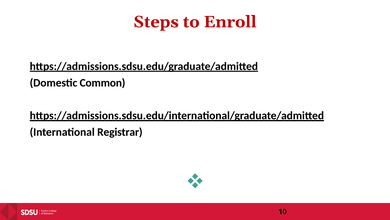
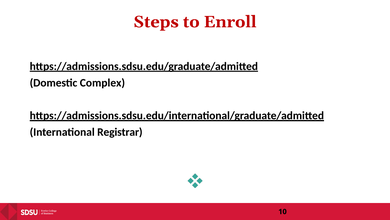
Common: Common -> Complex (102, 83)
